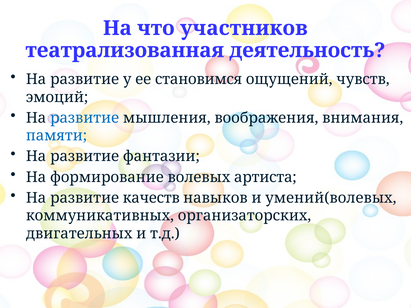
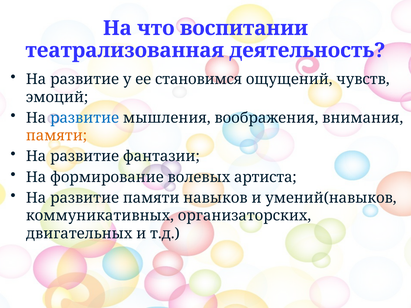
участников: участников -> воспитании (244, 28)
памяти colour: blue -> orange (56, 136)
развитие качеств: качеств -> памяти (151, 198)
умений(волевых: умений(волевых -> умений(навыков (331, 198)
